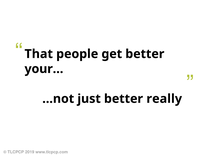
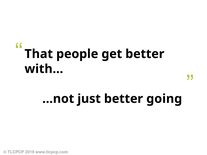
your…: your… -> with… (44, 69)
really: really -> going (164, 99)
